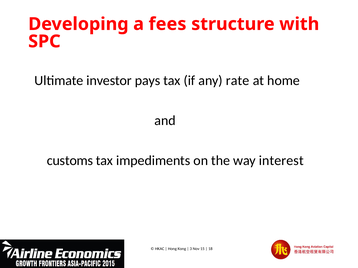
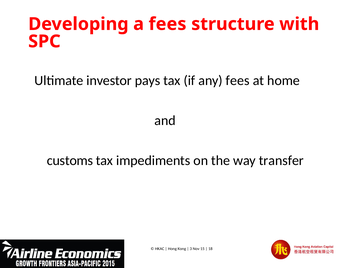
any rate: rate -> fees (238, 81)
interest: interest -> transfer (281, 161)
